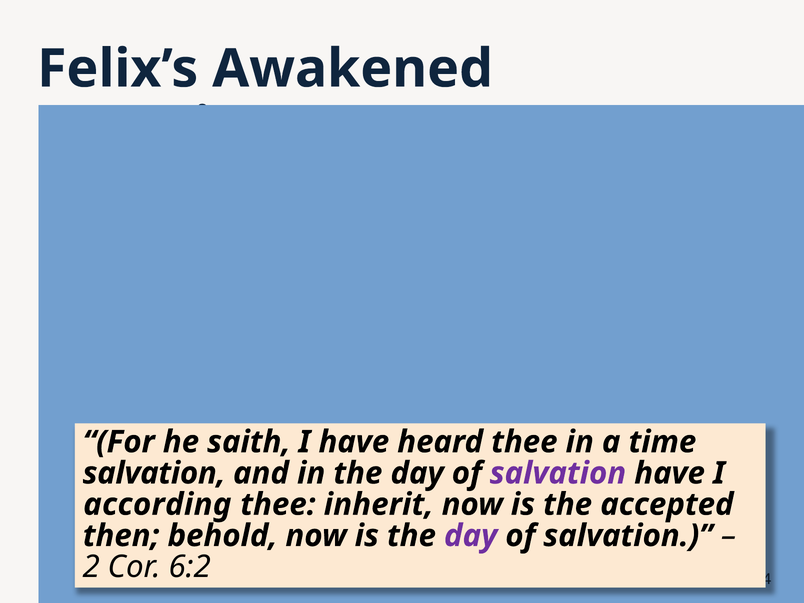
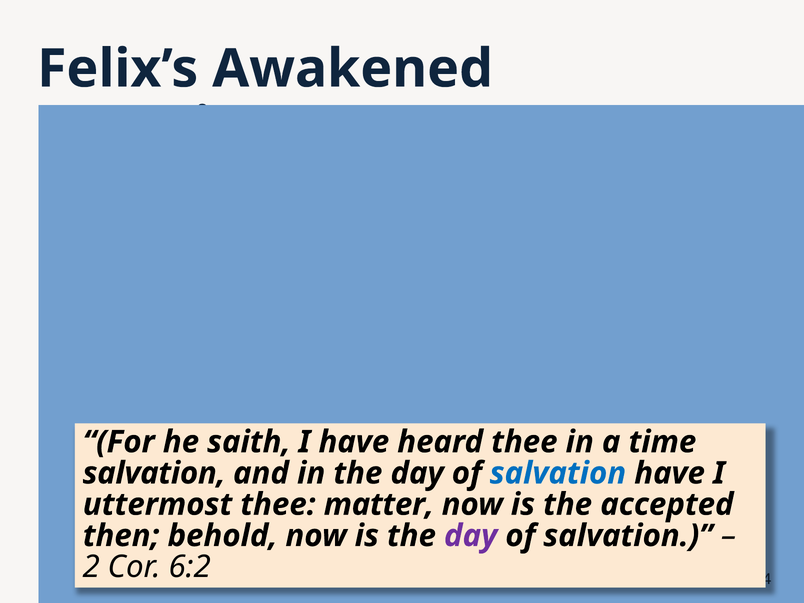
salvation colour: purple -> blue (558, 473)
according: according -> uttermost (158, 504)
inherit: inherit -> matter (379, 504)
